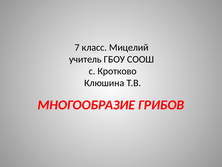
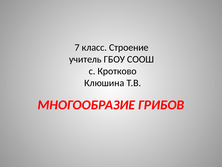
Мицелий: Мицелий -> Строение (129, 47)
